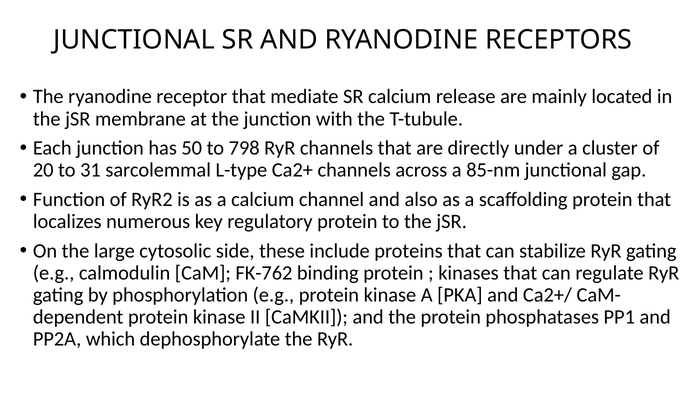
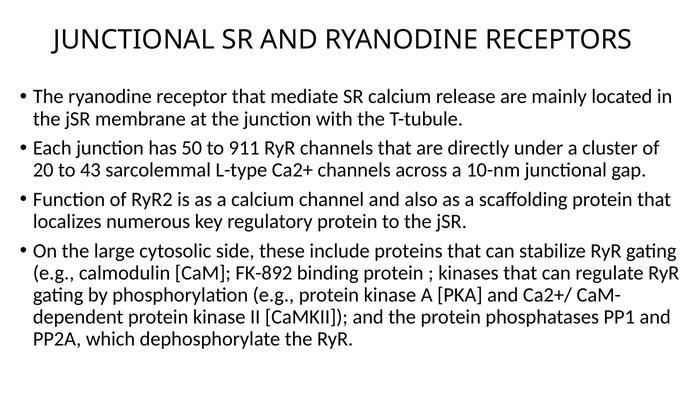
798: 798 -> 911 (244, 148)
31: 31 -> 43 (90, 170)
85-nm: 85-nm -> 10-nm (493, 170)
FK-762: FK-762 -> FK-892 (264, 273)
